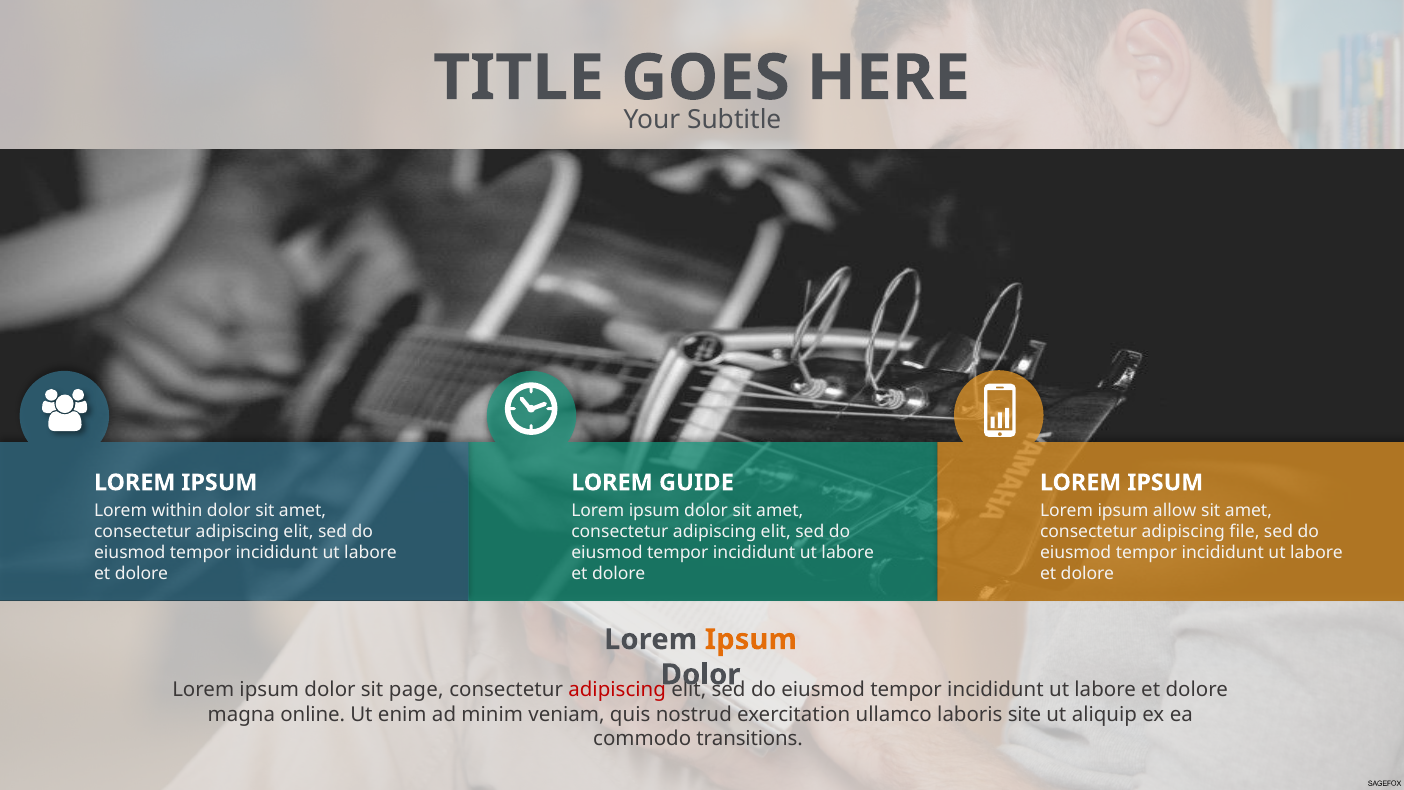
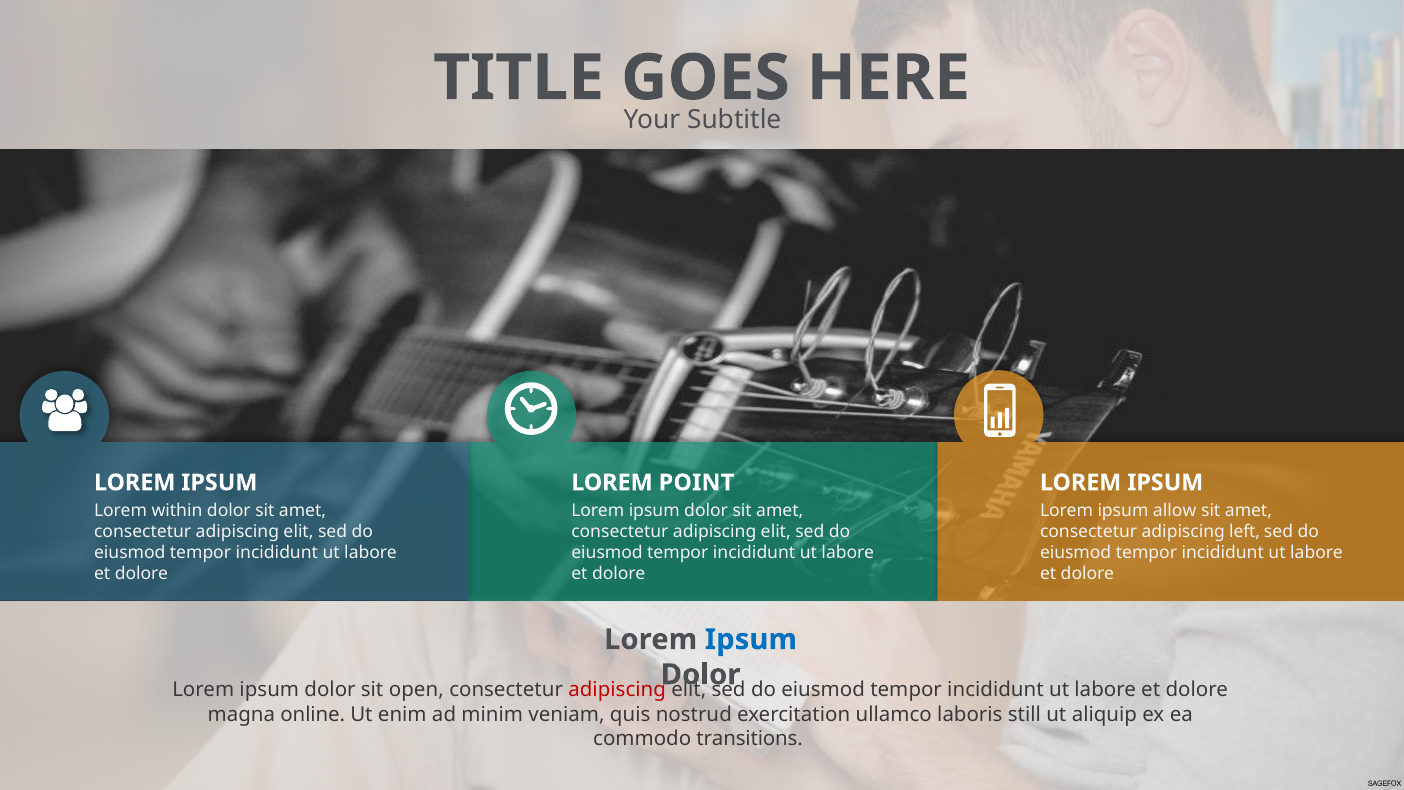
GUIDE: GUIDE -> POINT (696, 482)
file: file -> left (1245, 531)
Ipsum colour: orange -> blue (751, 639)
page: page -> open (416, 689)
site: site -> still (1024, 714)
